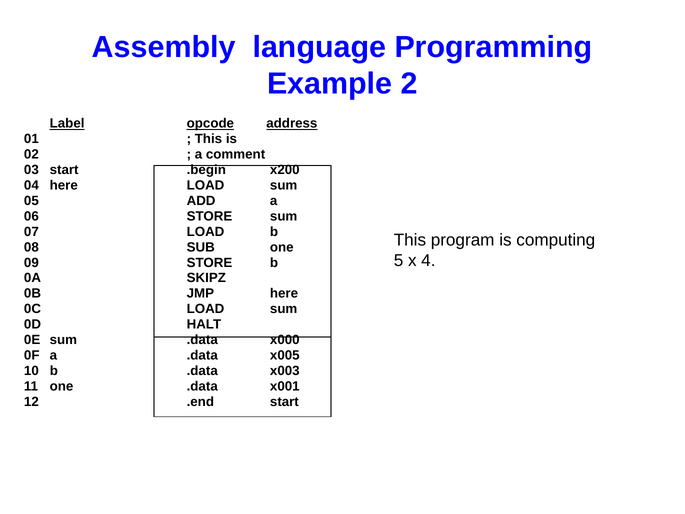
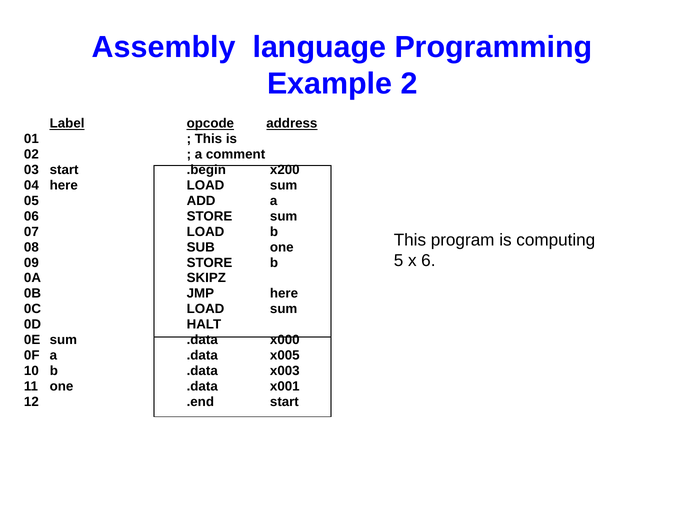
4: 4 -> 6 (428, 261)
